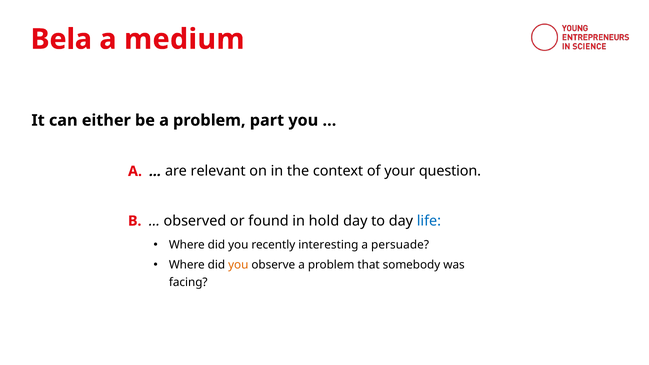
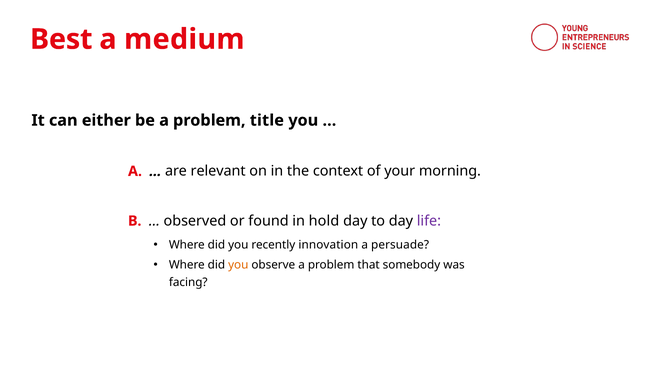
Bela: Bela -> Best (61, 39)
part: part -> title (267, 120)
question: question -> morning (450, 171)
life colour: blue -> purple (429, 221)
interesting: interesting -> innovation (328, 245)
